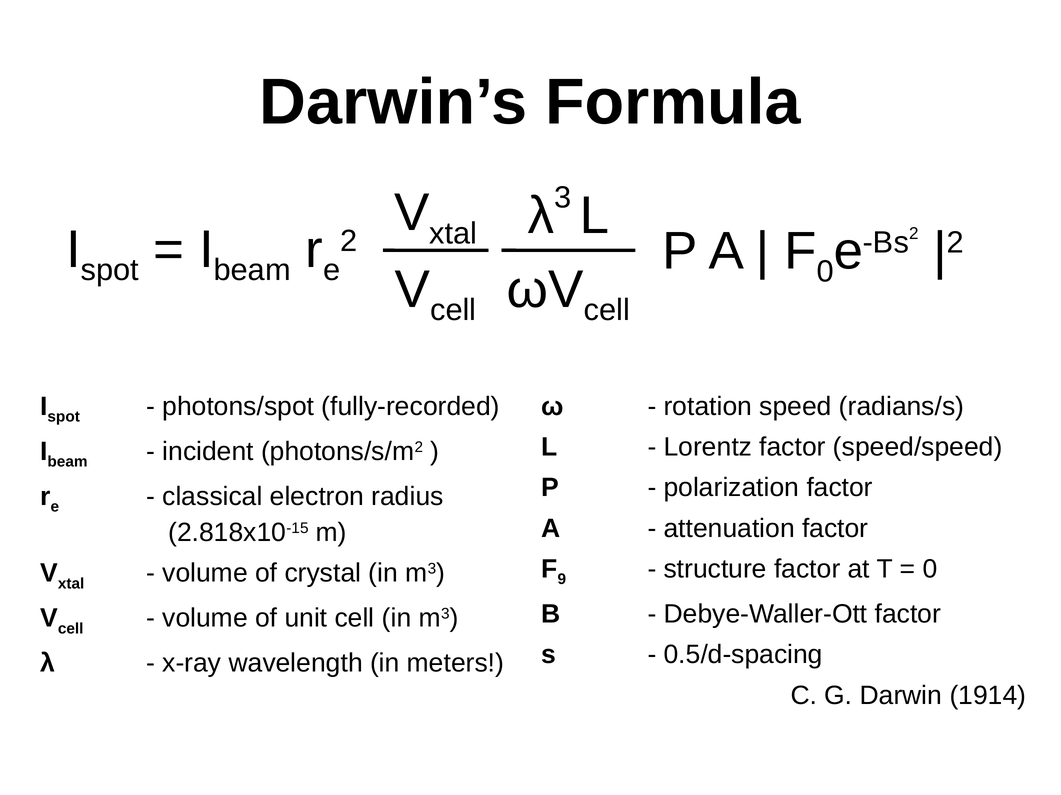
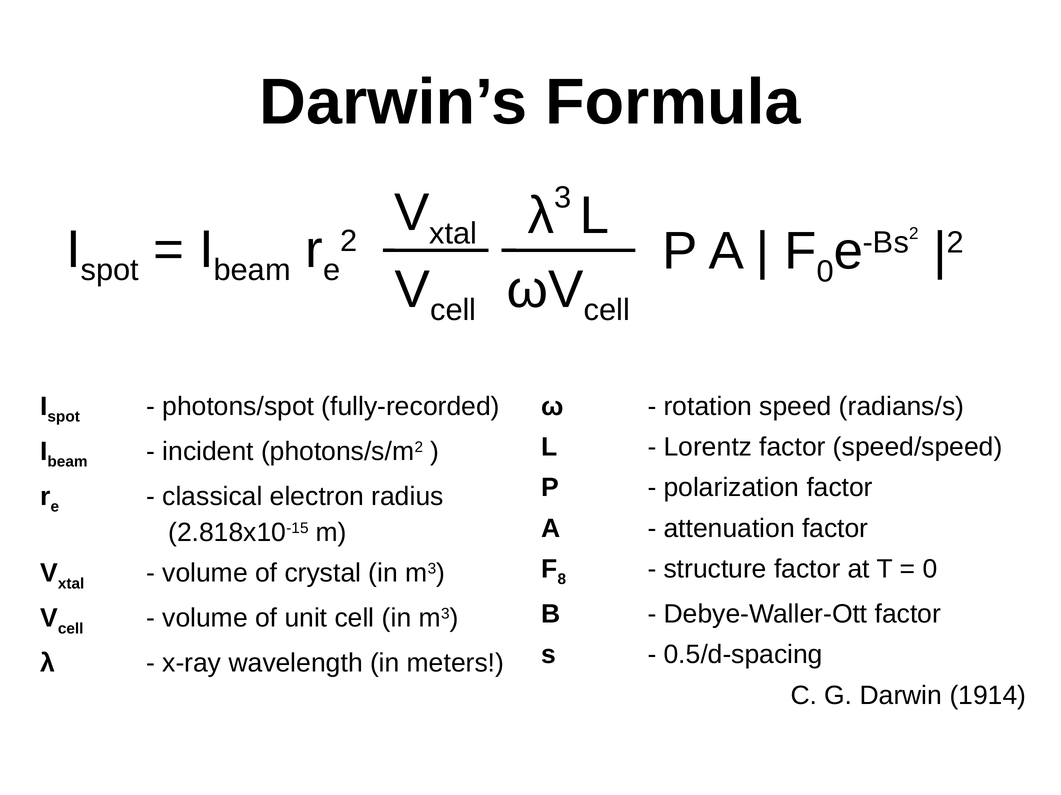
9: 9 -> 8 (562, 580)
